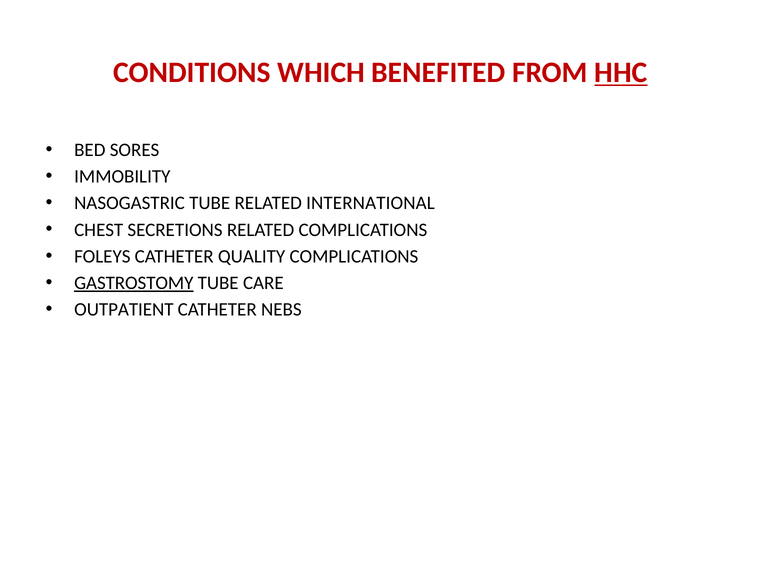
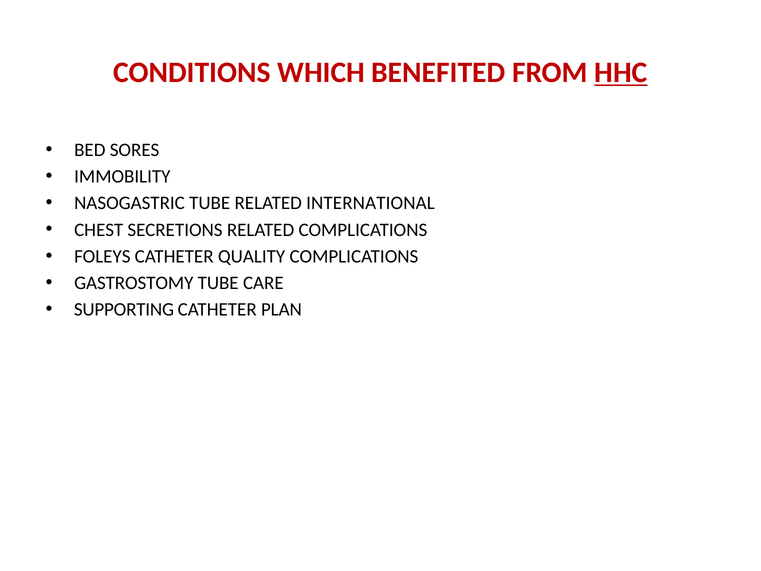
GASTROSTOMY underline: present -> none (134, 283)
OUTPATIENT: OUTPATIENT -> SUPPORTING (124, 310)
NEBS: NEBS -> PLAN (281, 310)
